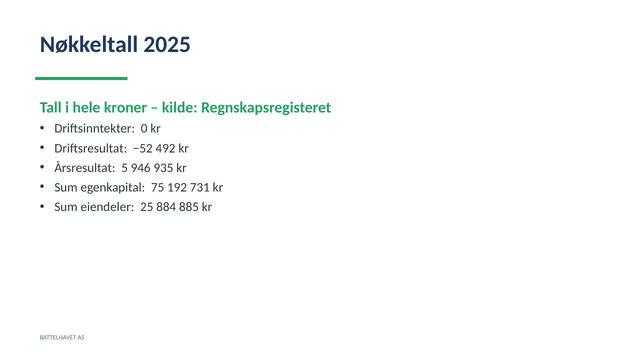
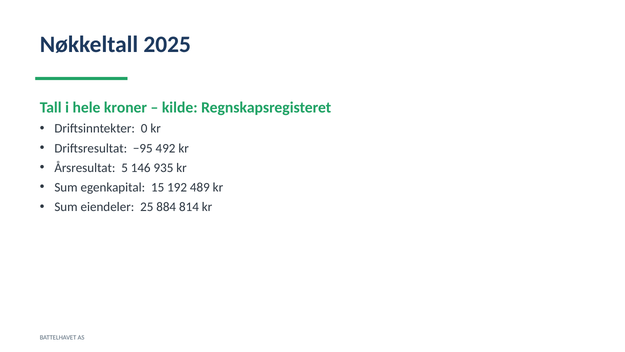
−52: −52 -> −95 (143, 148)
946: 946 -> 146 (141, 168)
75: 75 -> 15 (158, 187)
731: 731 -> 489 (200, 187)
885: 885 -> 814 (189, 207)
